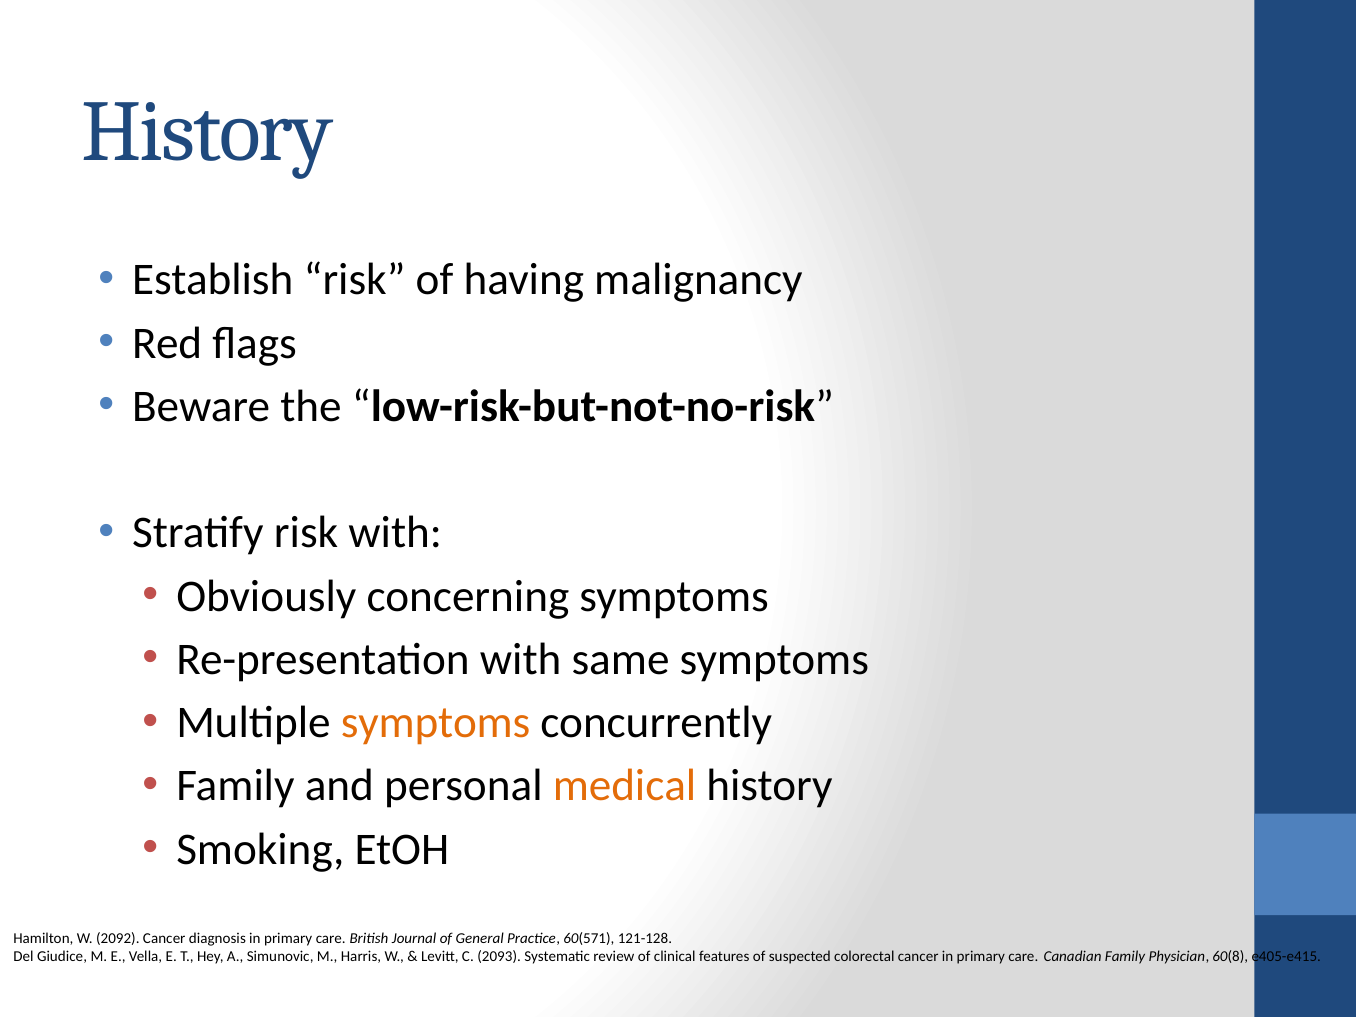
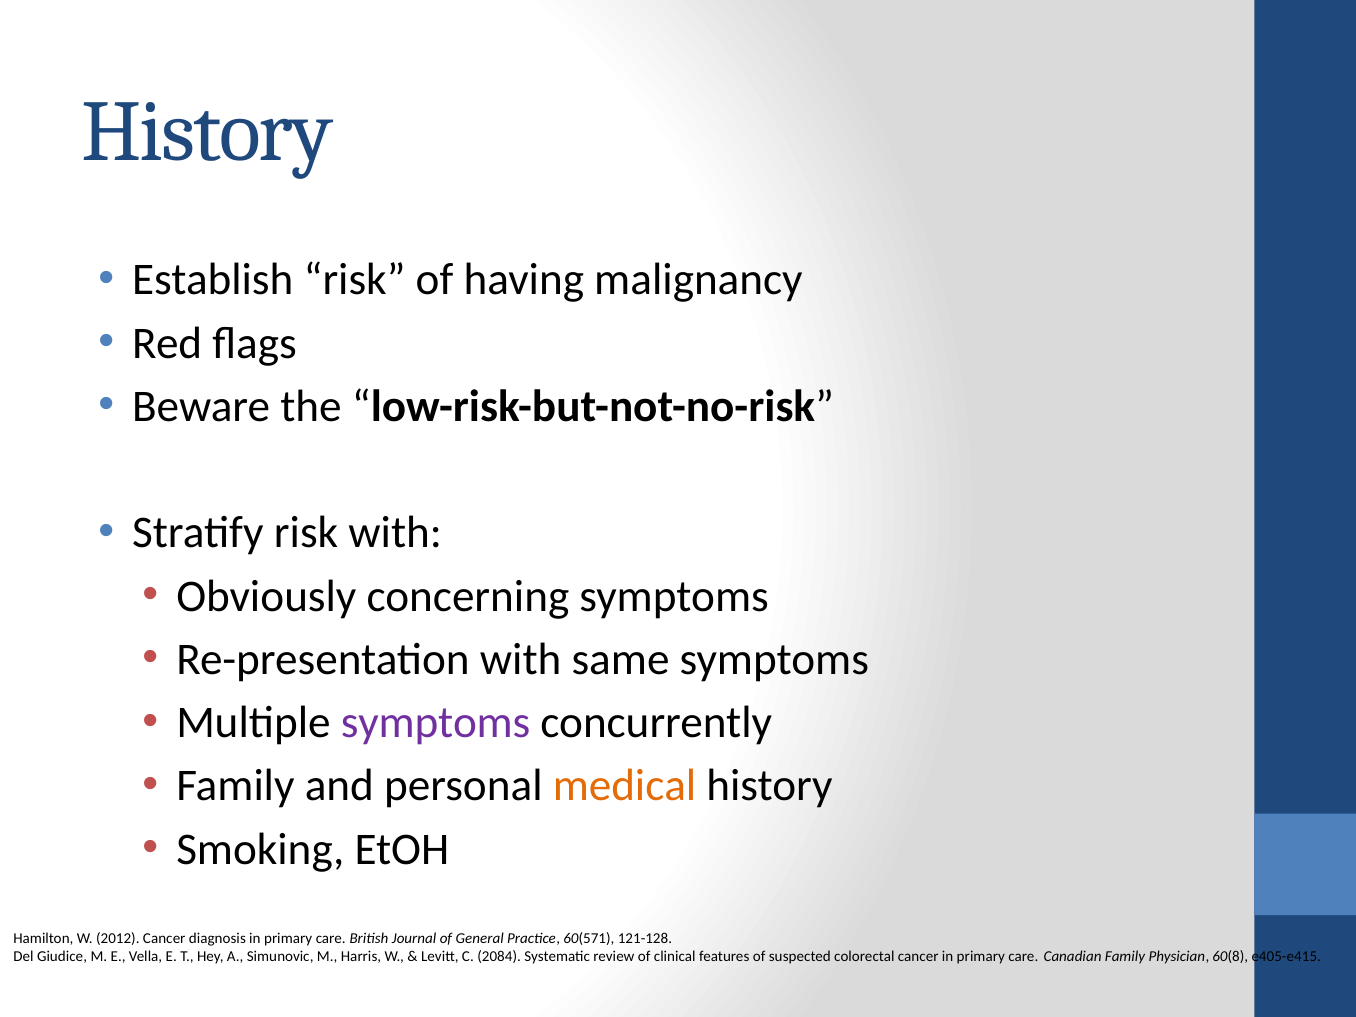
symptoms colour: orange -> purple (436, 723)
2092: 2092 -> 2012 (118, 939)
2093: 2093 -> 2084 (499, 957)
